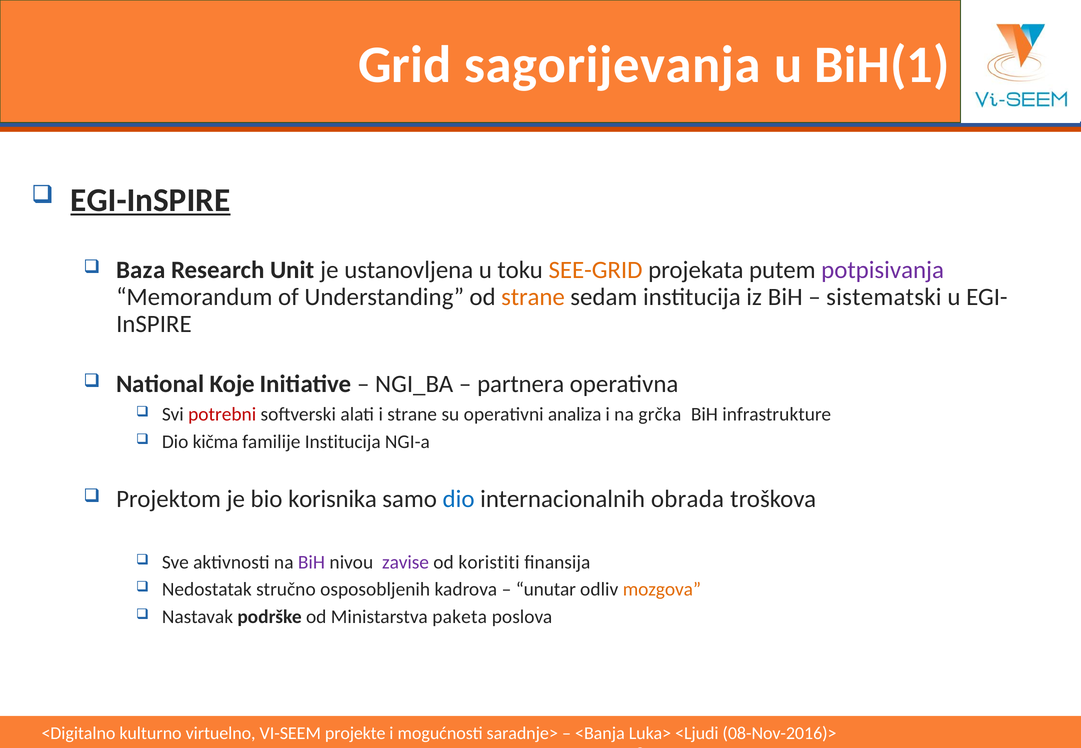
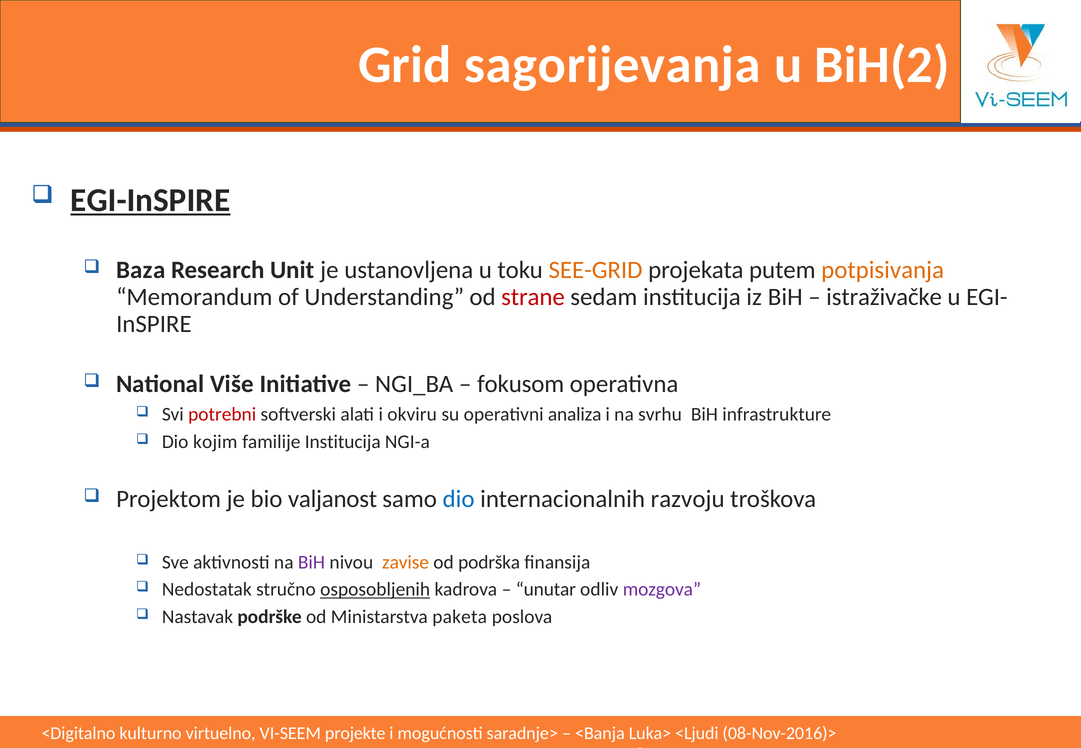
BiH(1: BiH(1 -> BiH(2 (882, 65)
potpisivanja colour: purple -> orange (883, 270)
strane colour: orange -> red (533, 297)
sistematski: sistematski -> istraživačke (884, 297)
Koje: Koje -> Više (232, 384)
partnera: partnera -> fokusom (521, 384)
i strane: strane -> okviru (412, 415)
grčka: grčka -> svrhu (660, 415)
kičma: kičma -> kojim (215, 442)
korisnika: korisnika -> valjanost (333, 499)
obrada: obrada -> razvoju (688, 499)
zavise colour: purple -> orange (406, 563)
koristiti: koristiti -> podrška (489, 563)
osposobljenih underline: none -> present (375, 590)
mozgova colour: orange -> purple (662, 590)
